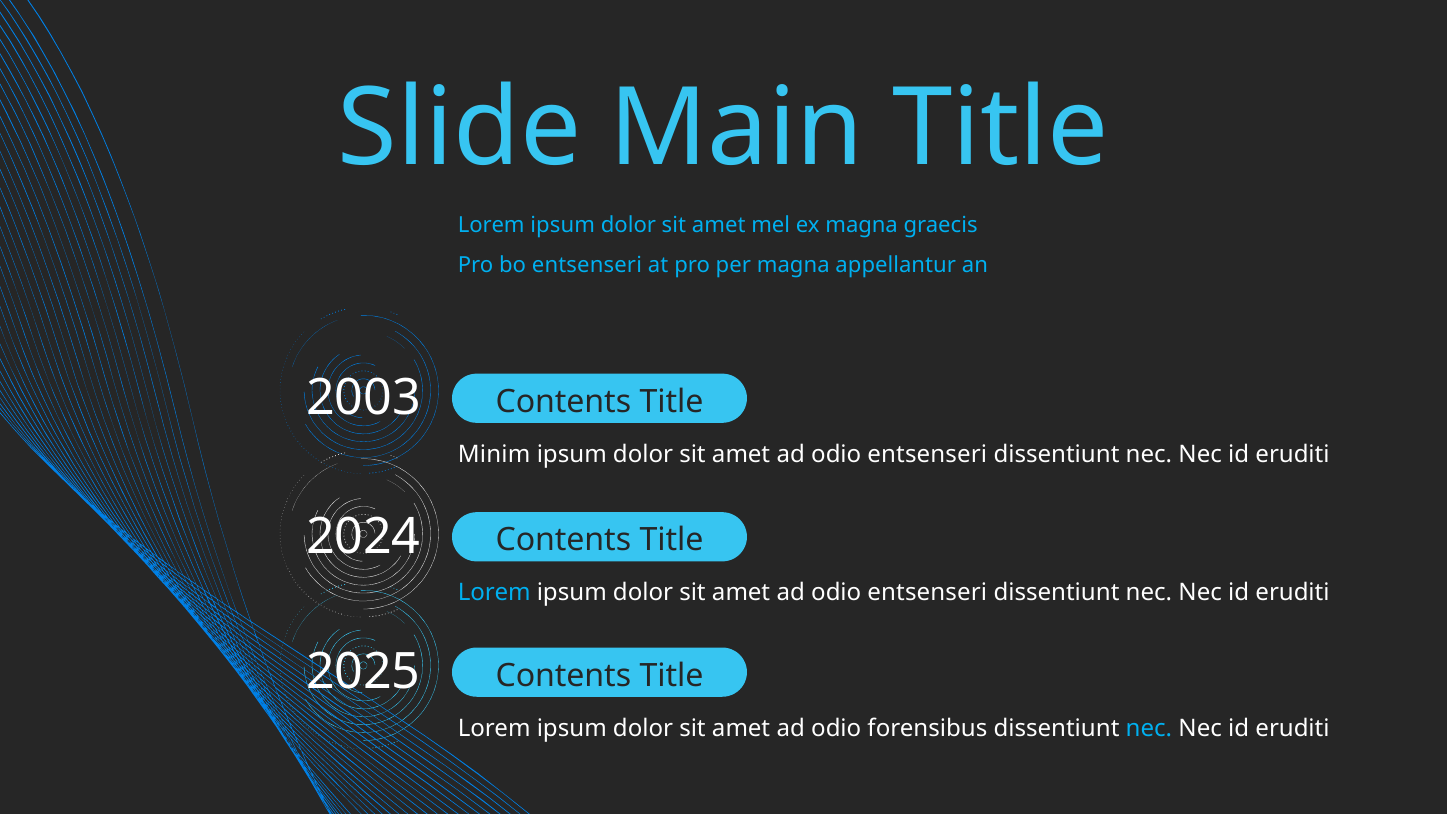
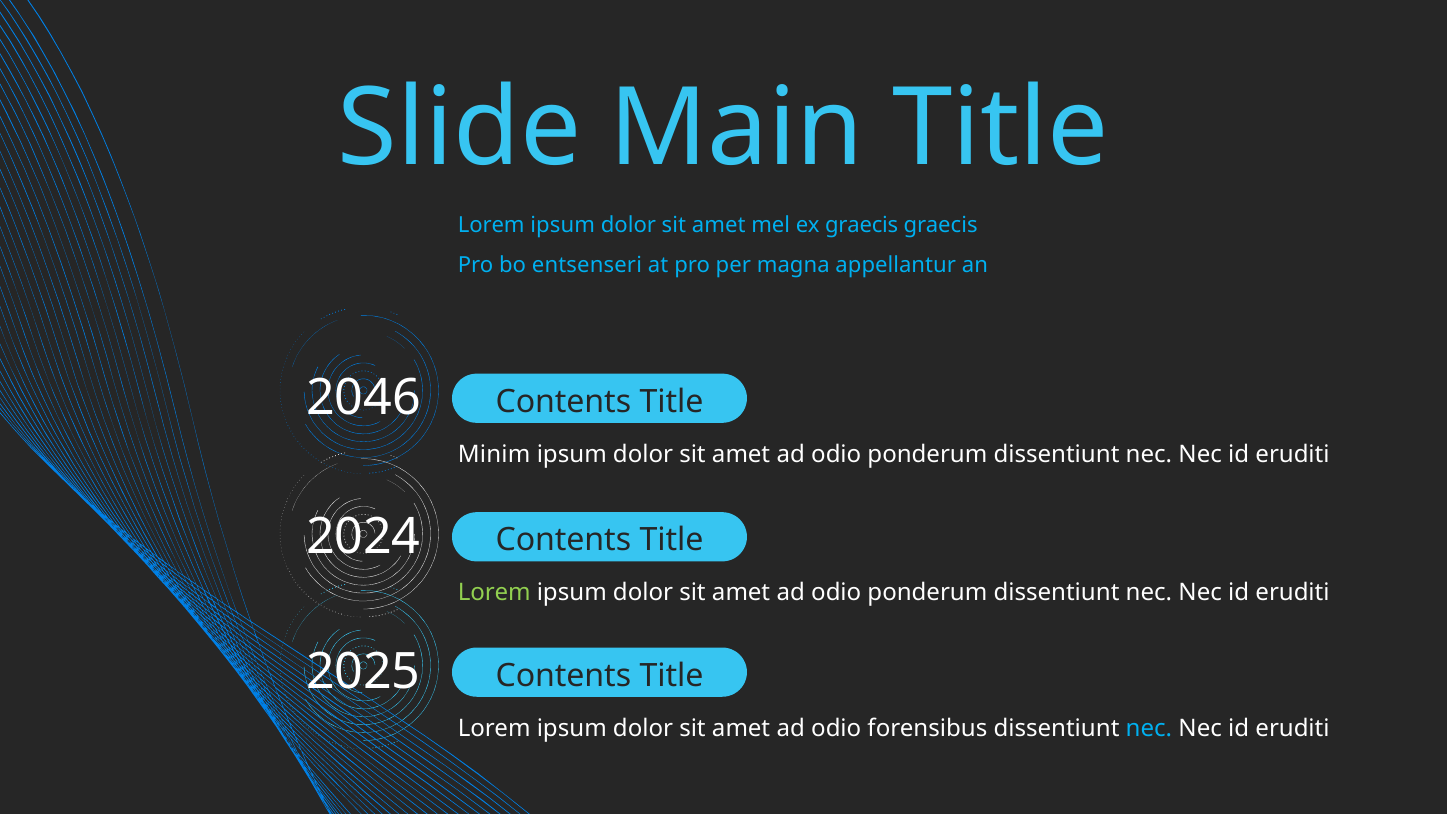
ex magna: magna -> graecis (862, 226)
2003: 2003 -> 2046 (363, 398)
entsenseri: entsenseri -> ponderum (927, 454)
Lorem colour: light blue -> light green (494, 593)
entsenseri: entsenseri -> ponderum (927, 593)
